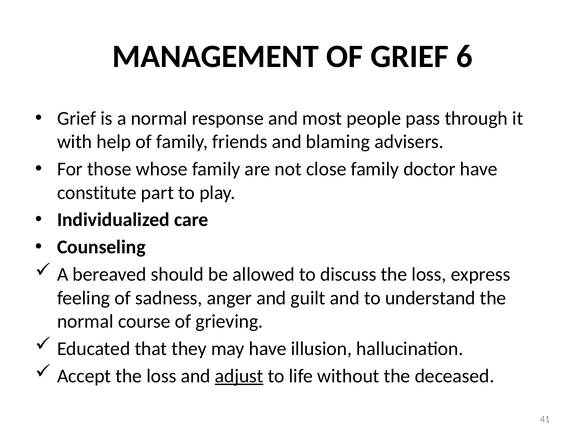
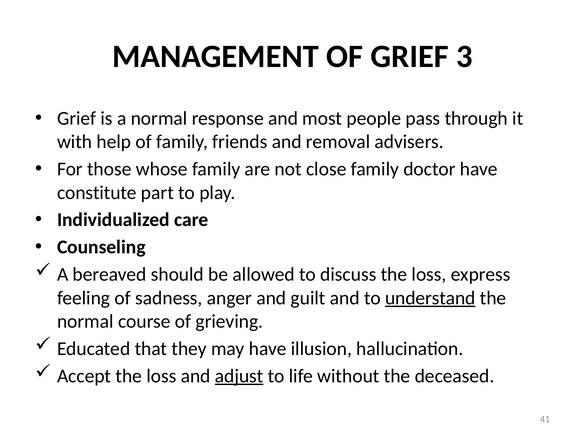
6: 6 -> 3 (464, 56)
blaming: blaming -> removal (338, 142)
understand underline: none -> present (430, 298)
